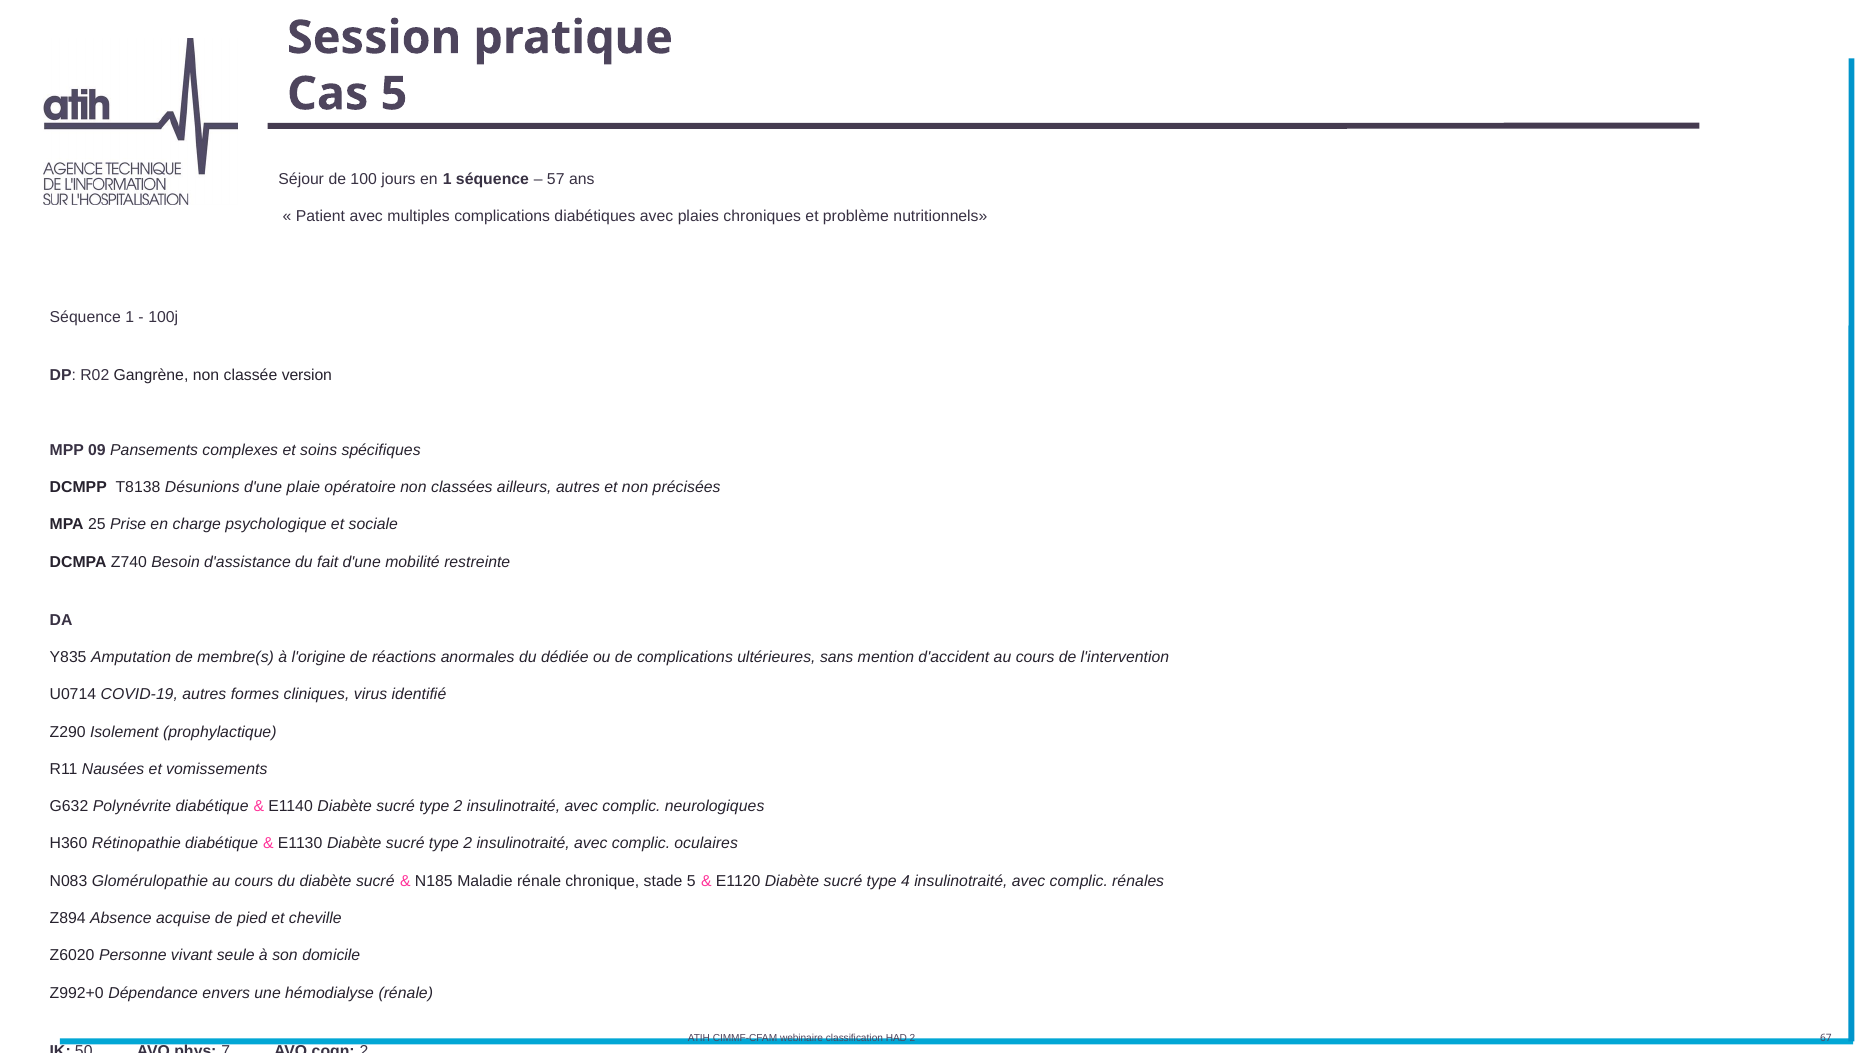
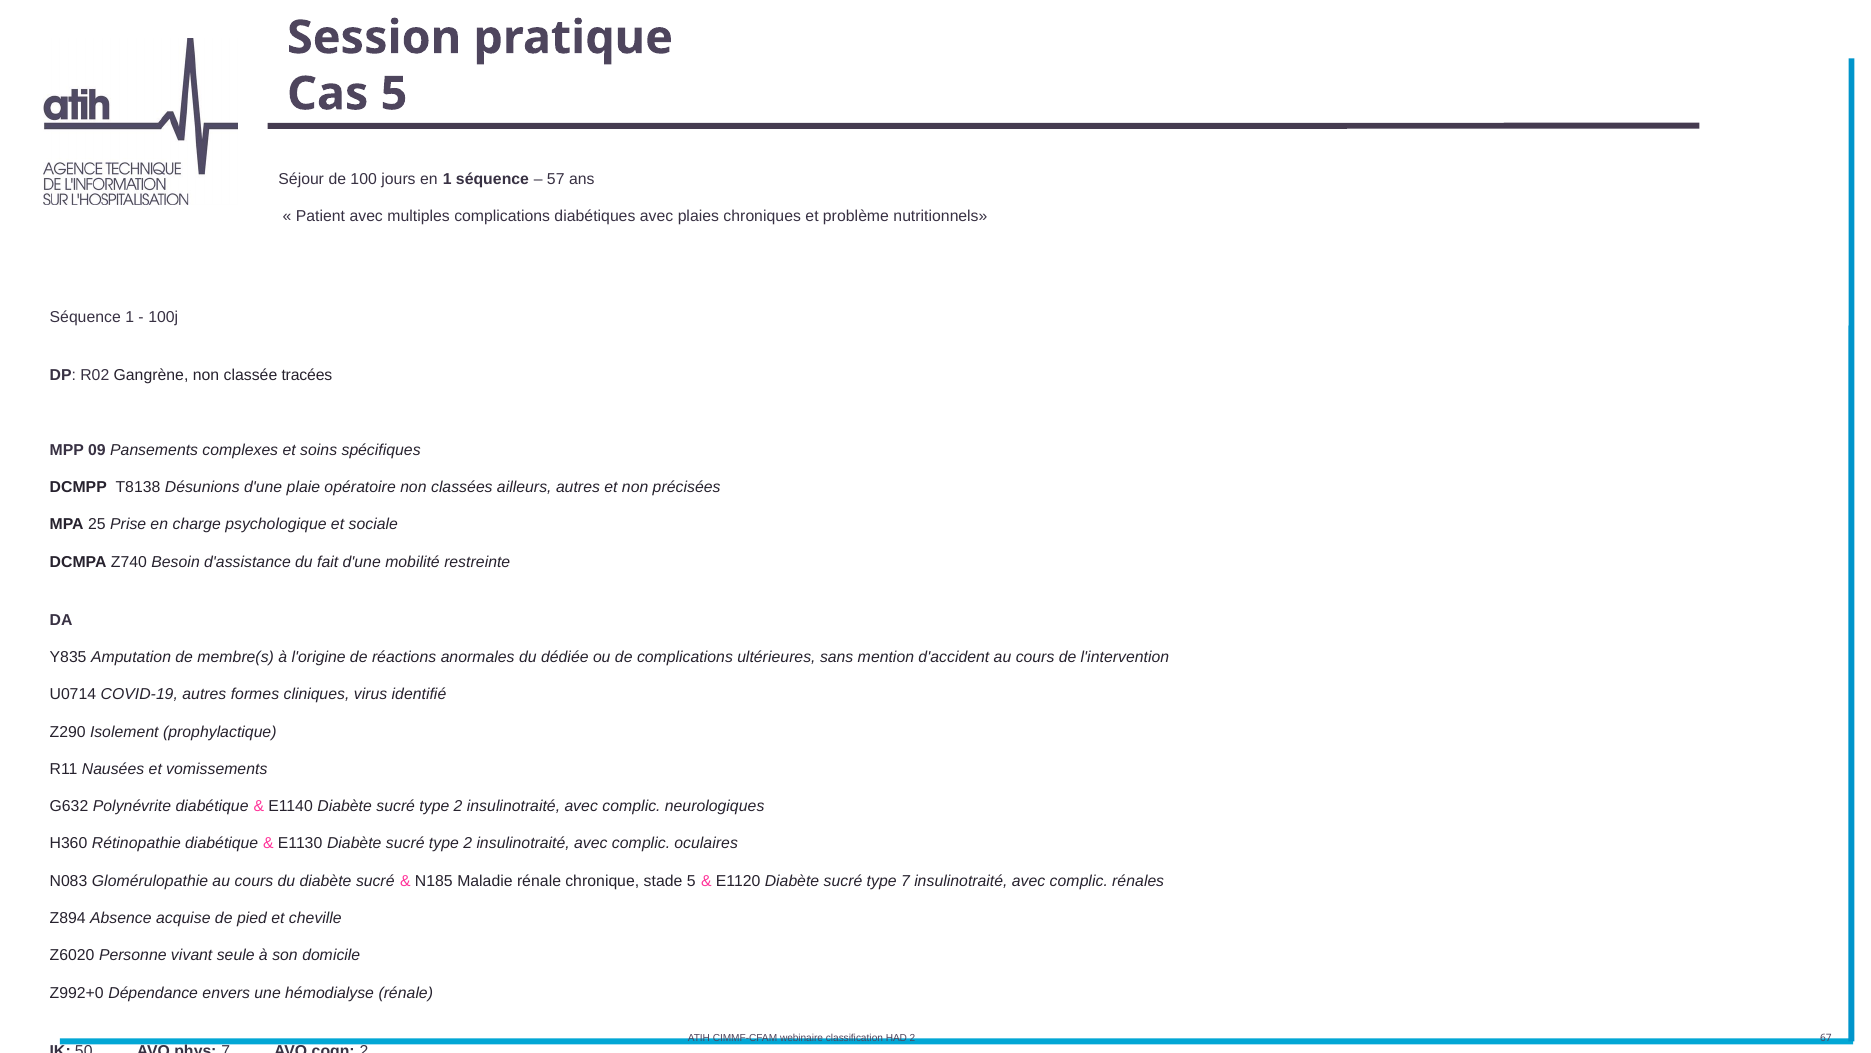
version: version -> tracées (307, 375)
type 4: 4 -> 7 (905, 881)
